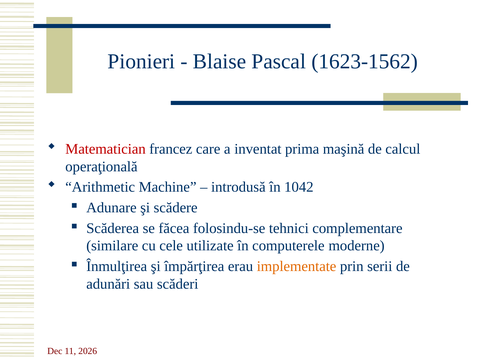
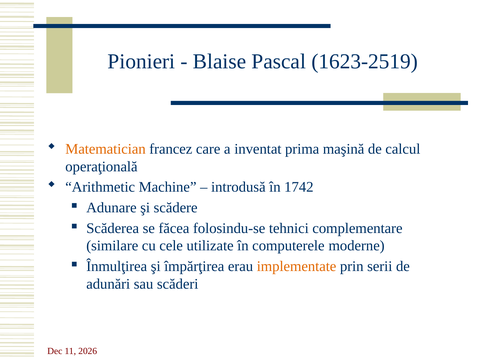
1623-1562: 1623-1562 -> 1623-2519 (365, 61)
Matematician colour: red -> orange (105, 149)
1042: 1042 -> 1742 (299, 187)
